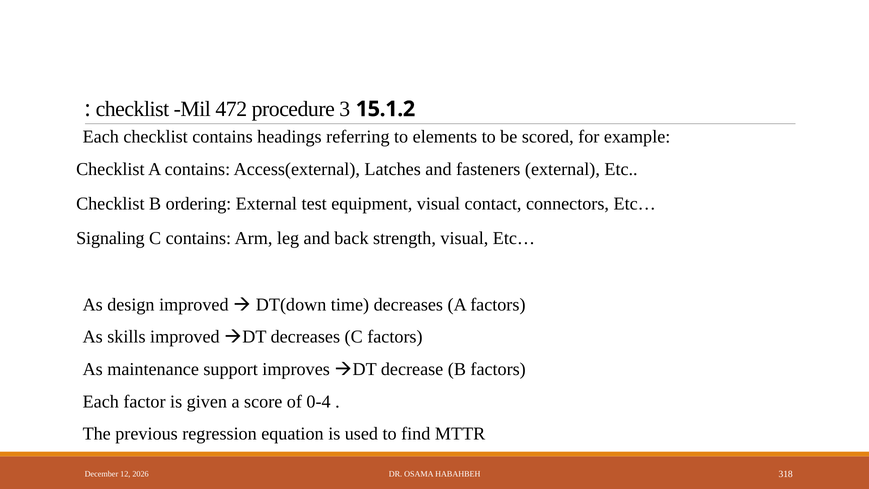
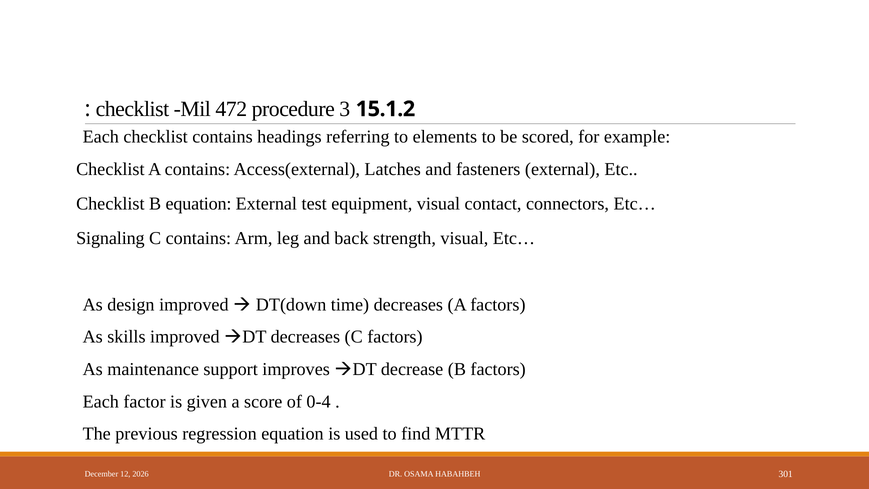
B ordering: ordering -> equation (199, 204)
318: 318 -> 301 (786, 474)
